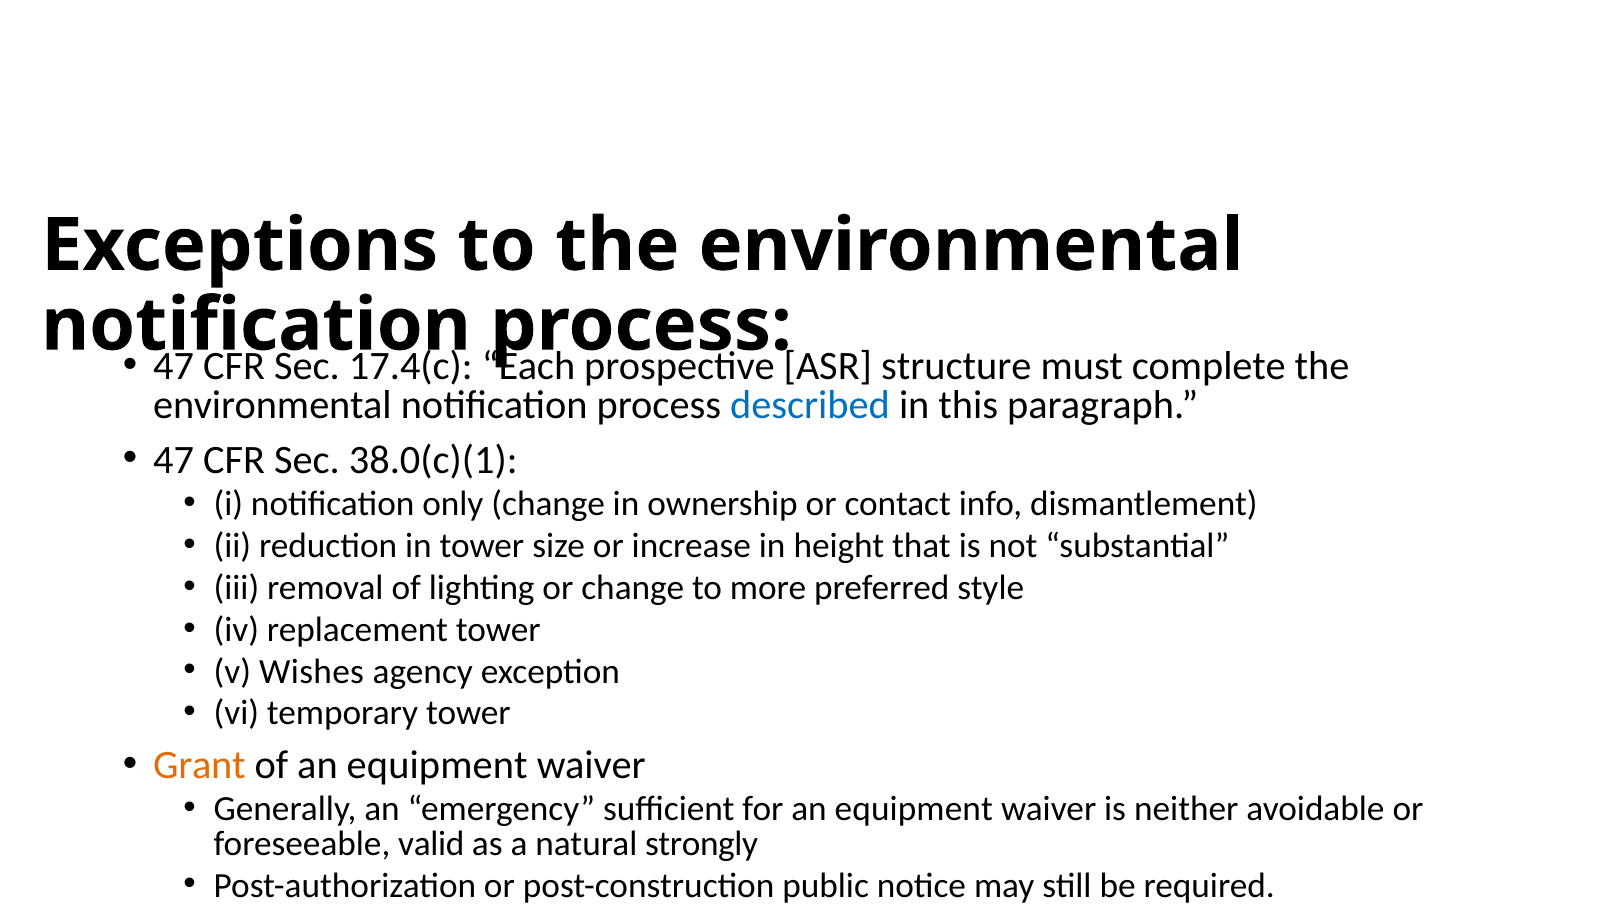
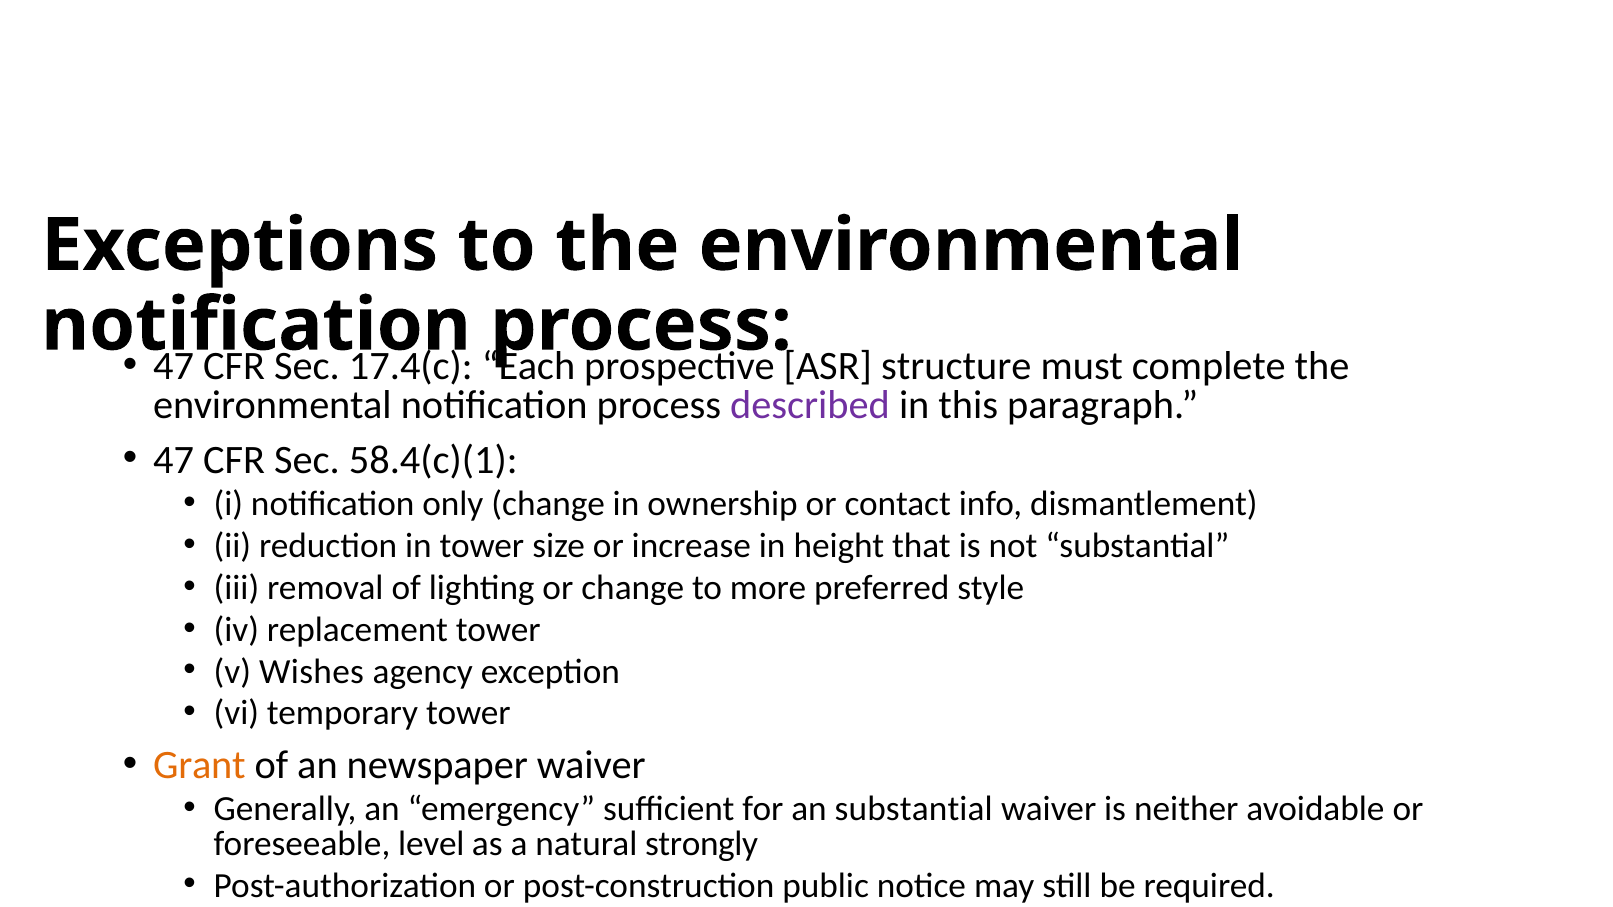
described colour: blue -> purple (810, 406)
38.0(c)(1: 38.0(c)(1 -> 58.4(c)(1 (433, 460)
of an equipment: equipment -> newspaper (437, 765)
for an equipment: equipment -> substantial (914, 810)
valid: valid -> level (431, 844)
